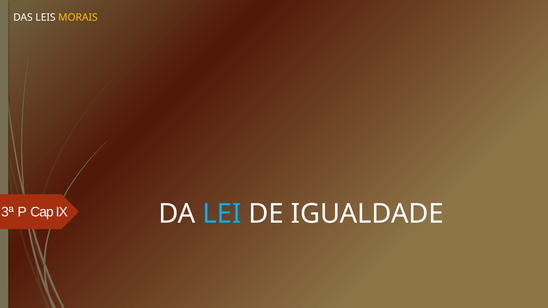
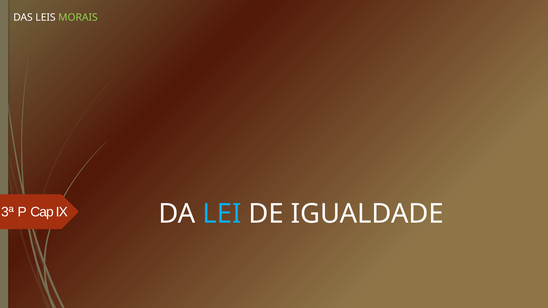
MORAIS colour: yellow -> light green (78, 18)
